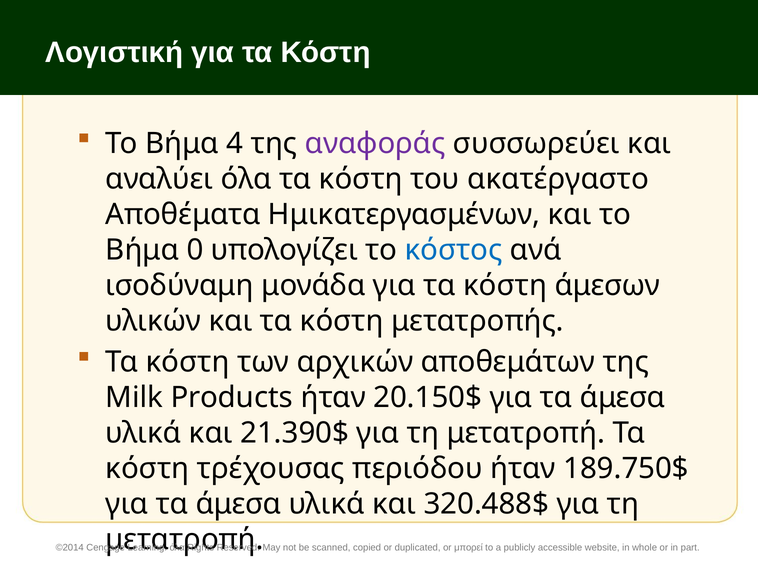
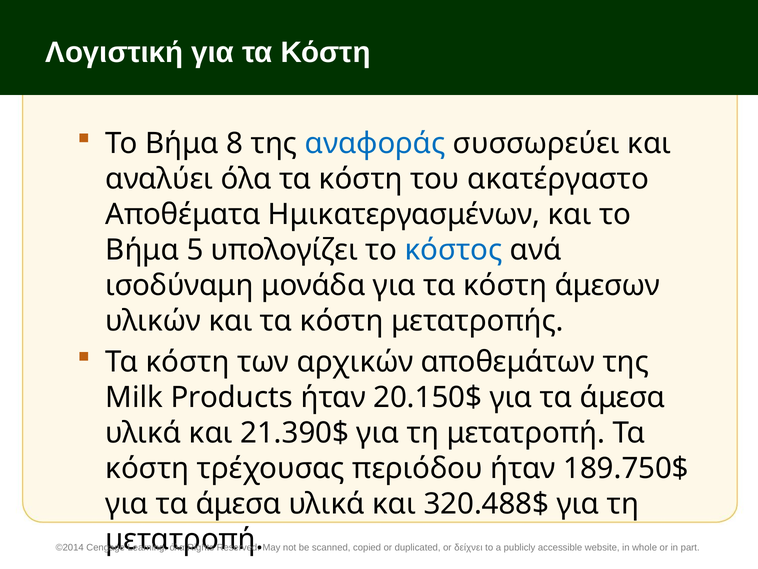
4: 4 -> 8 (235, 144)
αναφοράς colour: purple -> blue (375, 144)
0: 0 -> 5 (195, 250)
μπορεί: μπορεί -> δείχνει (468, 547)
